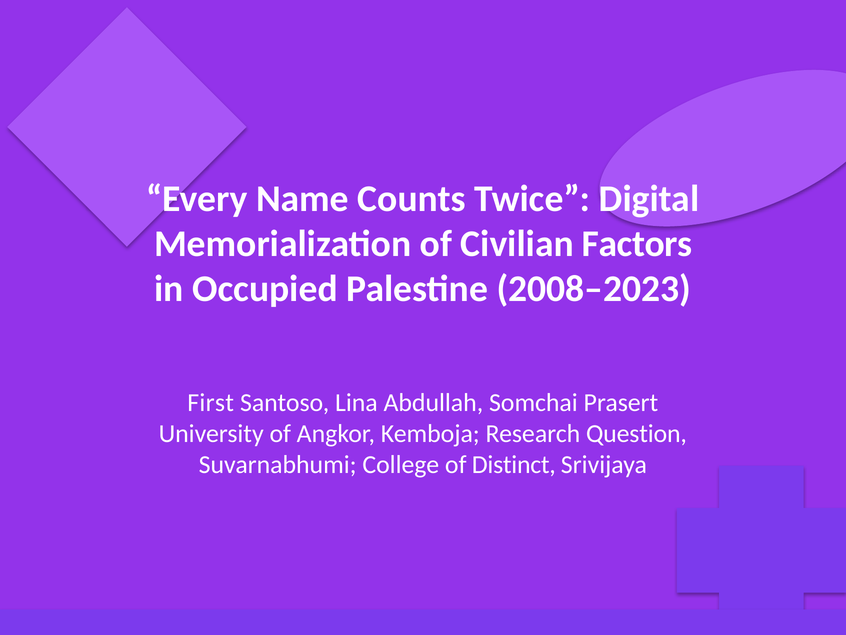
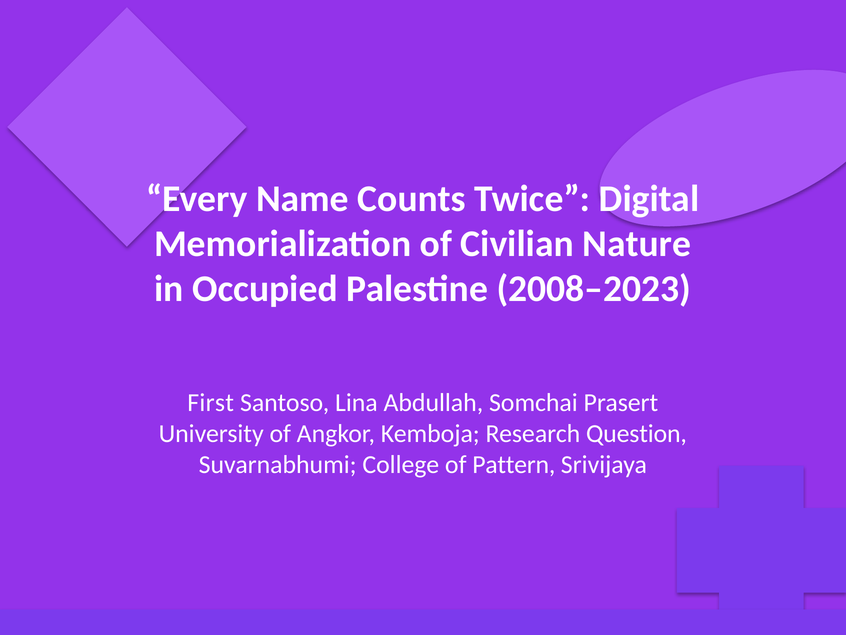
Factors: Factors -> Nature (637, 244)
Distinct: Distinct -> Pattern (514, 464)
